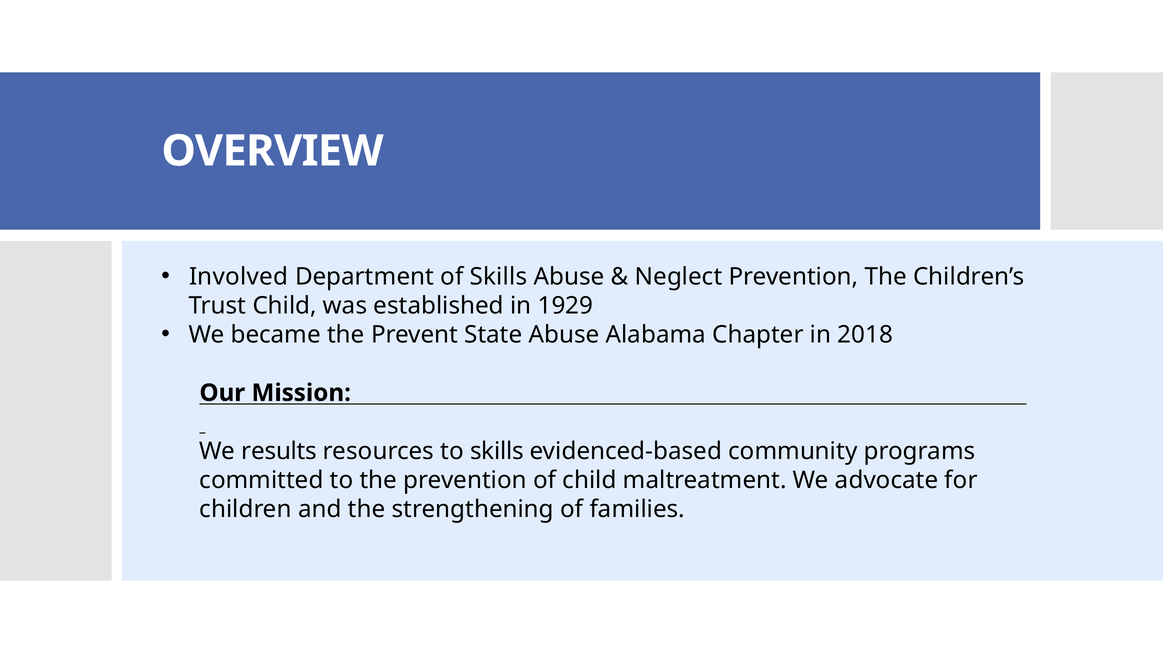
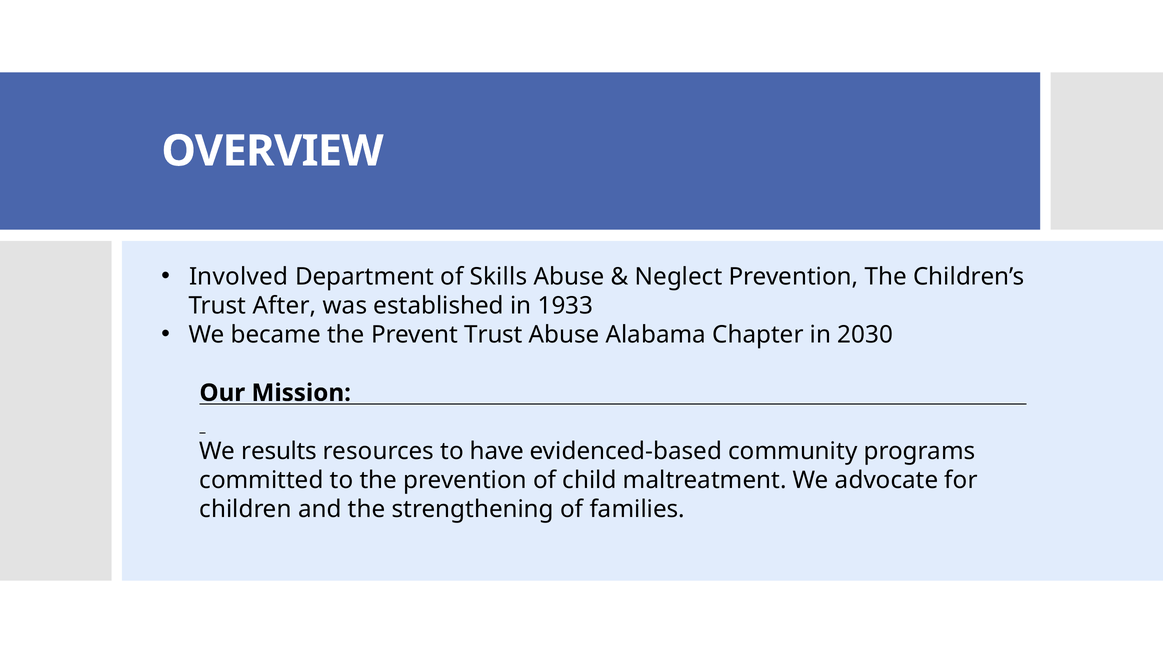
Trust Child: Child -> After (284, 306)
1929: 1929 -> 1933 (565, 306)
Prevent State: State -> Trust (493, 335)
2018: 2018 -> 2030 (865, 335)
to skills: skills -> have (497, 451)
